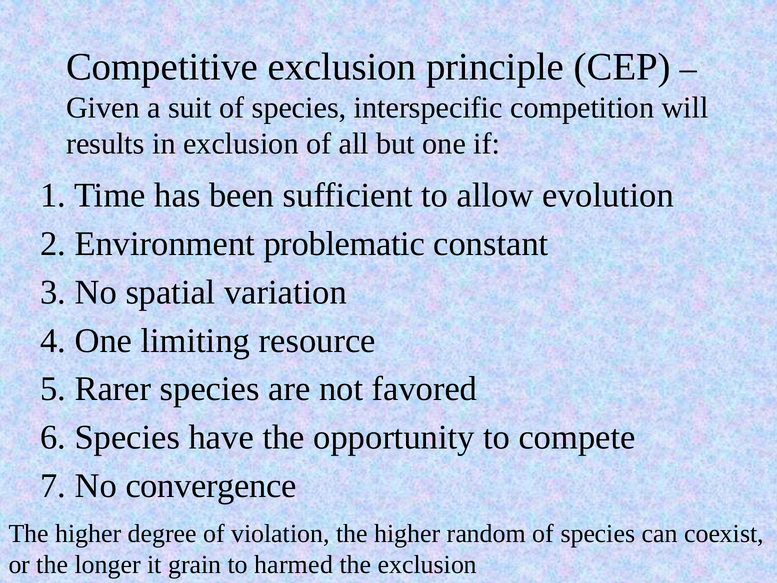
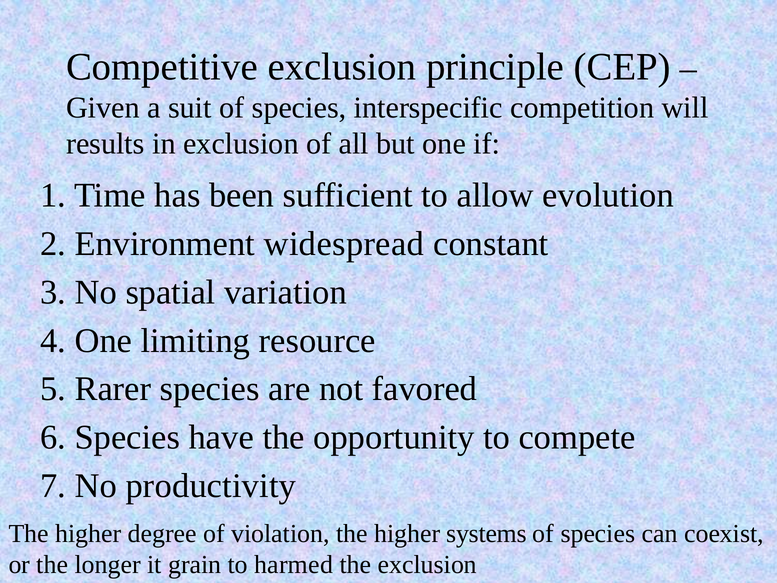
problematic: problematic -> widespread (344, 244)
convergence: convergence -> productivity (211, 486)
random: random -> systems (487, 534)
